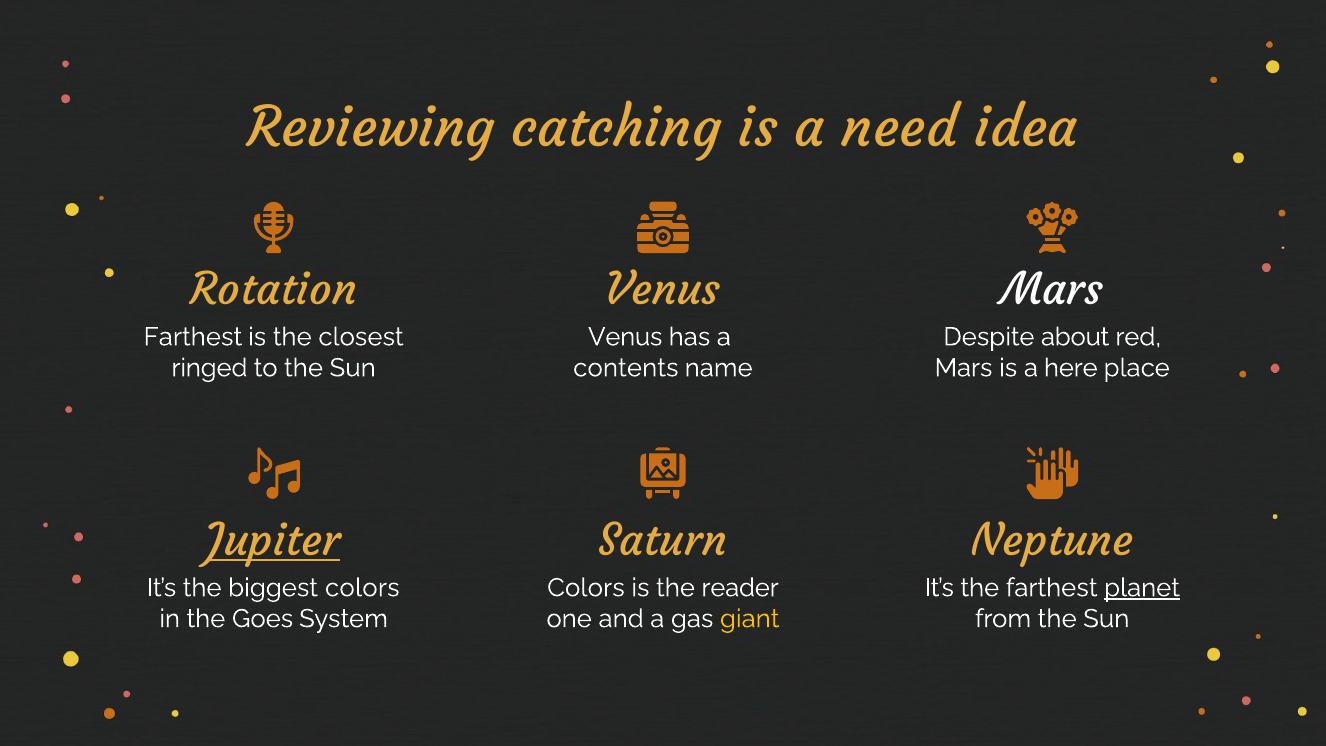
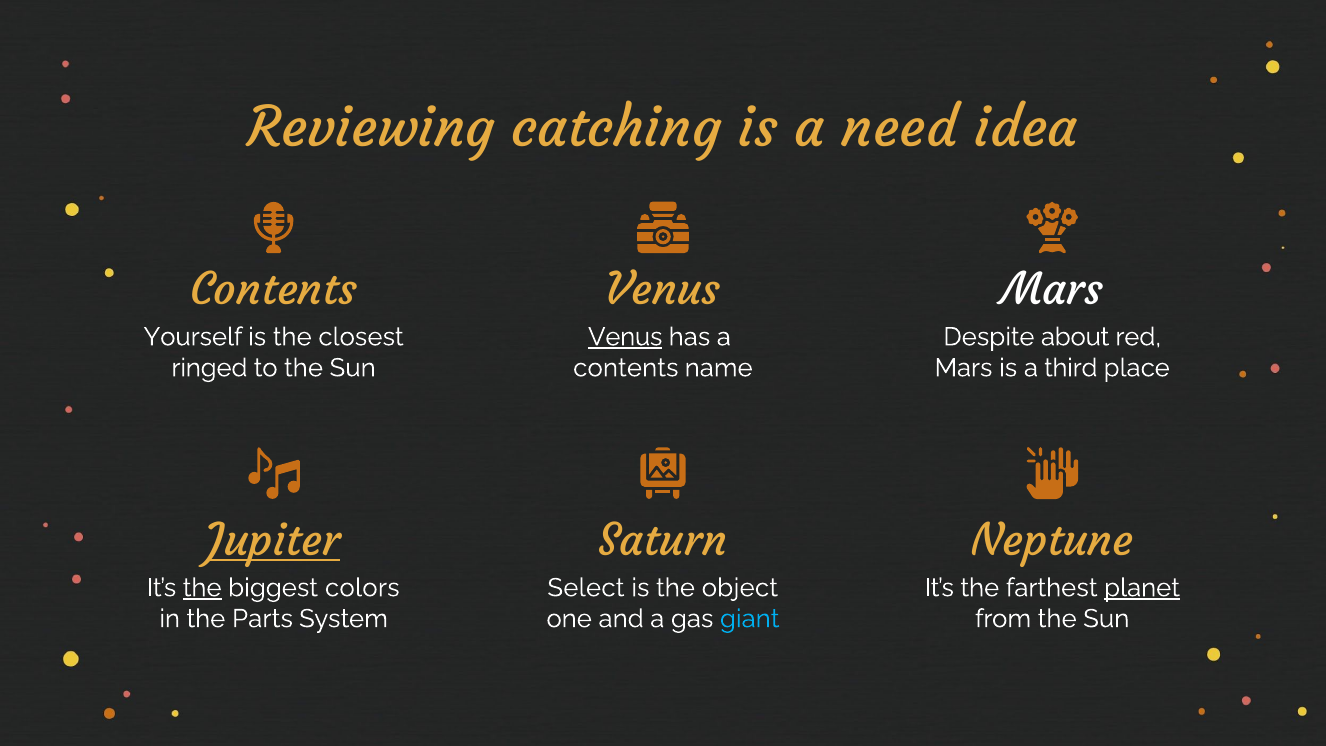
Rotation: Rotation -> Contents (274, 290)
Farthest: Farthest -> Yourself (193, 337)
Venus underline: none -> present (625, 337)
here: here -> third (1071, 368)
the underline: none -> present (202, 588)
Colors: Colors -> Select (586, 588)
reader: reader -> object (740, 588)
Goes: Goes -> Parts (262, 619)
giant colour: yellow -> light blue (750, 619)
